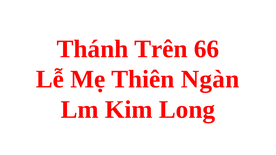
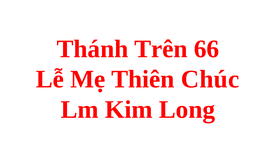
Ngàn: Ngàn -> Chúc (210, 79)
